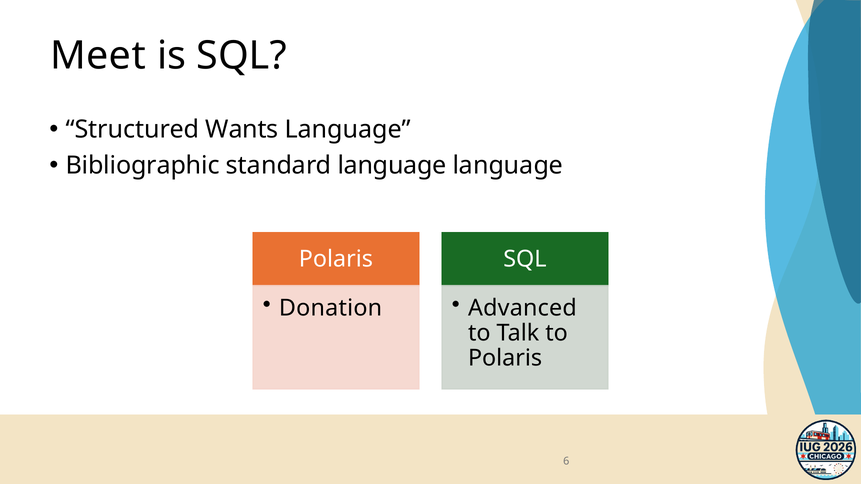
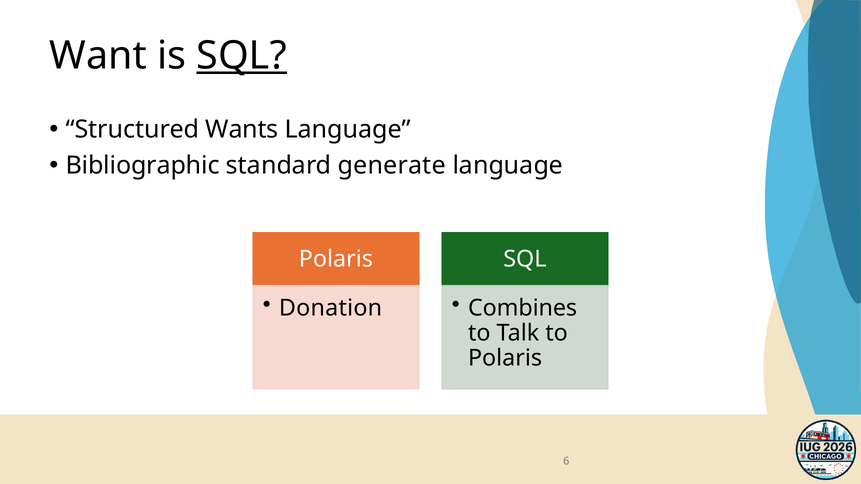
Meet: Meet -> Want (98, 56)
SQL underline: none -> present (242, 56)
standard language: language -> generate (392, 165)
Advanced: Advanced -> Combines (523, 308)
